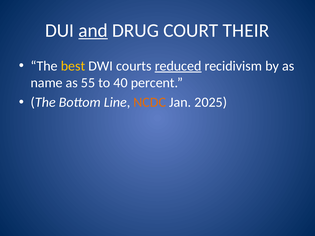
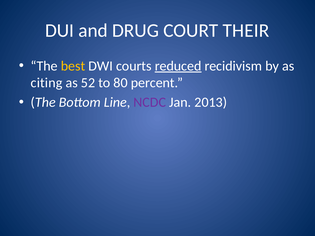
and underline: present -> none (93, 30)
name: name -> citing (47, 83)
55: 55 -> 52 (88, 83)
40: 40 -> 80 (121, 83)
NCDC colour: orange -> purple (150, 102)
2025: 2025 -> 2013 (211, 102)
